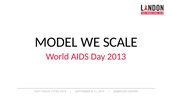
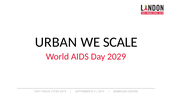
MODEL: MODEL -> URBAN (56, 43)
2013: 2013 -> 2029 (117, 57)
